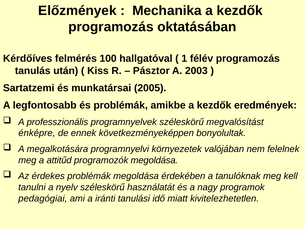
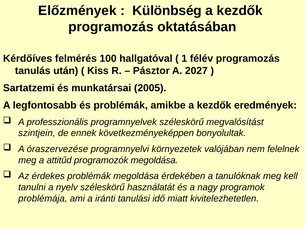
Mechanika: Mechanika -> Különbség (167, 11)
2003: 2003 -> 2027 (196, 71)
énképre: énképre -> szintjein (37, 133)
megalkotására: megalkotására -> óraszervezése (57, 149)
pedagógiai: pedagógiai -> problémája (43, 198)
